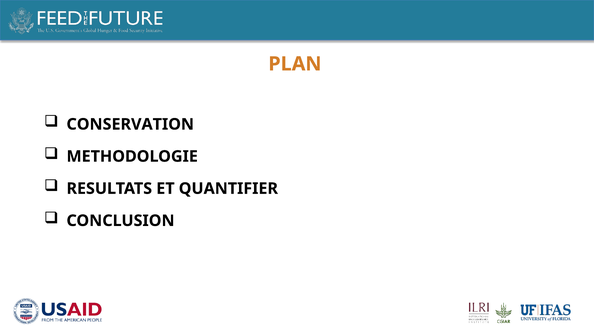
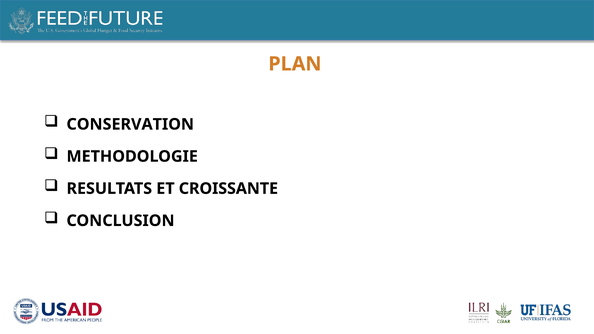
QUANTIFIER: QUANTIFIER -> CROISSANTE (228, 189)
